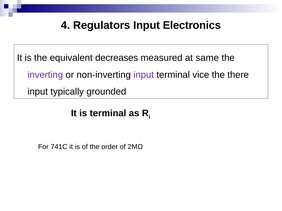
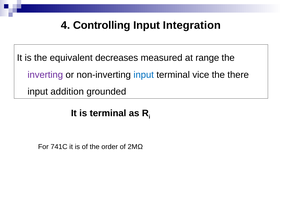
Regulators: Regulators -> Controlling (102, 25)
Electronics: Electronics -> Integration (192, 25)
same: same -> range (207, 58)
input colour: purple -> blue (144, 75)
typically: typically -> addition (67, 92)
